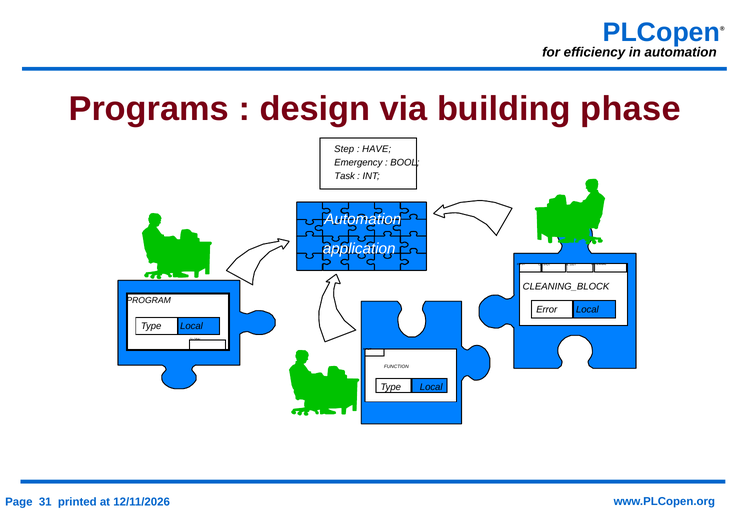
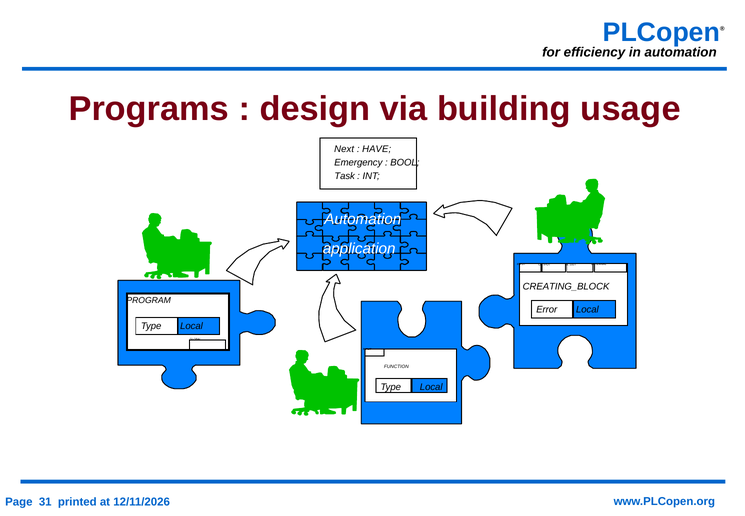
phase: phase -> usage (631, 109)
Step: Step -> Next (344, 149)
CLEANING_BLOCK: CLEANING_BLOCK -> CREATING_BLOCK (566, 286)
